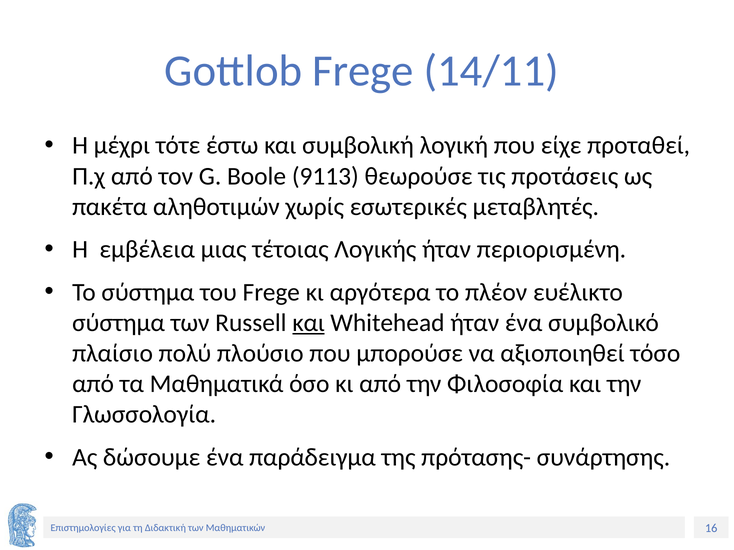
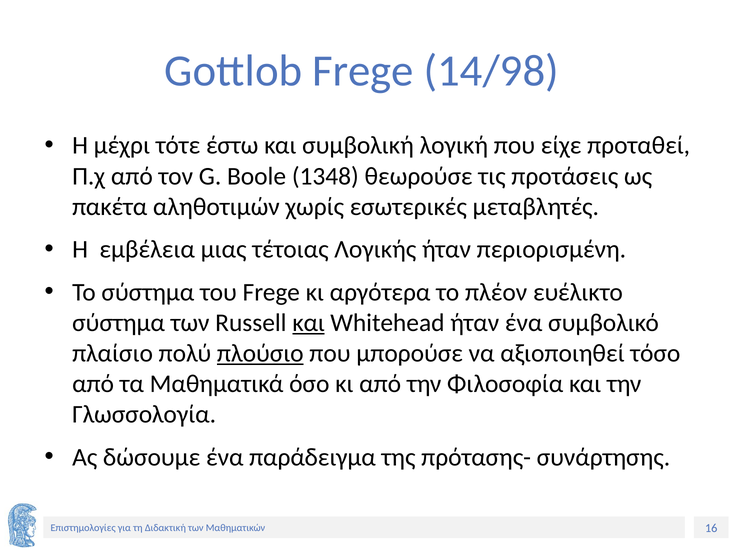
14/11: 14/11 -> 14/98 (491, 71)
9113: 9113 -> 1348 (325, 176)
πλούσιο underline: none -> present (260, 354)
